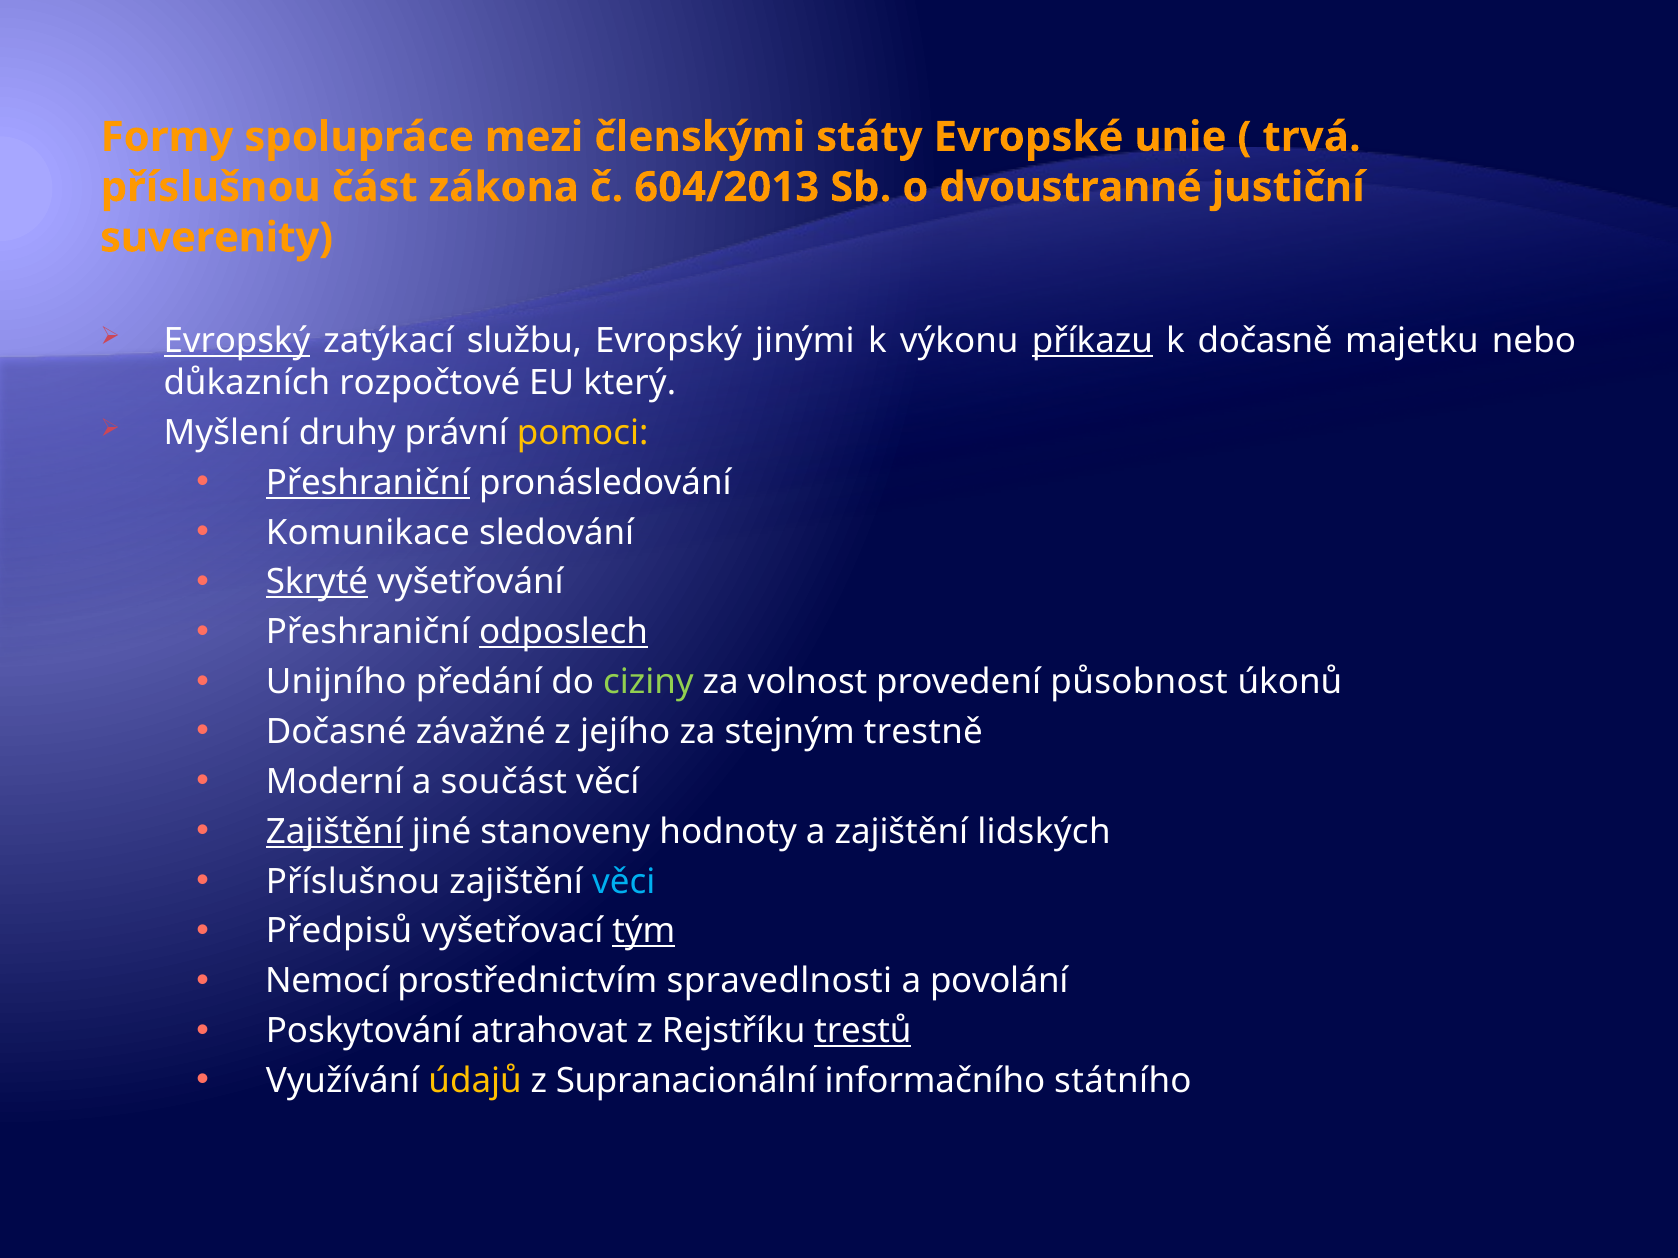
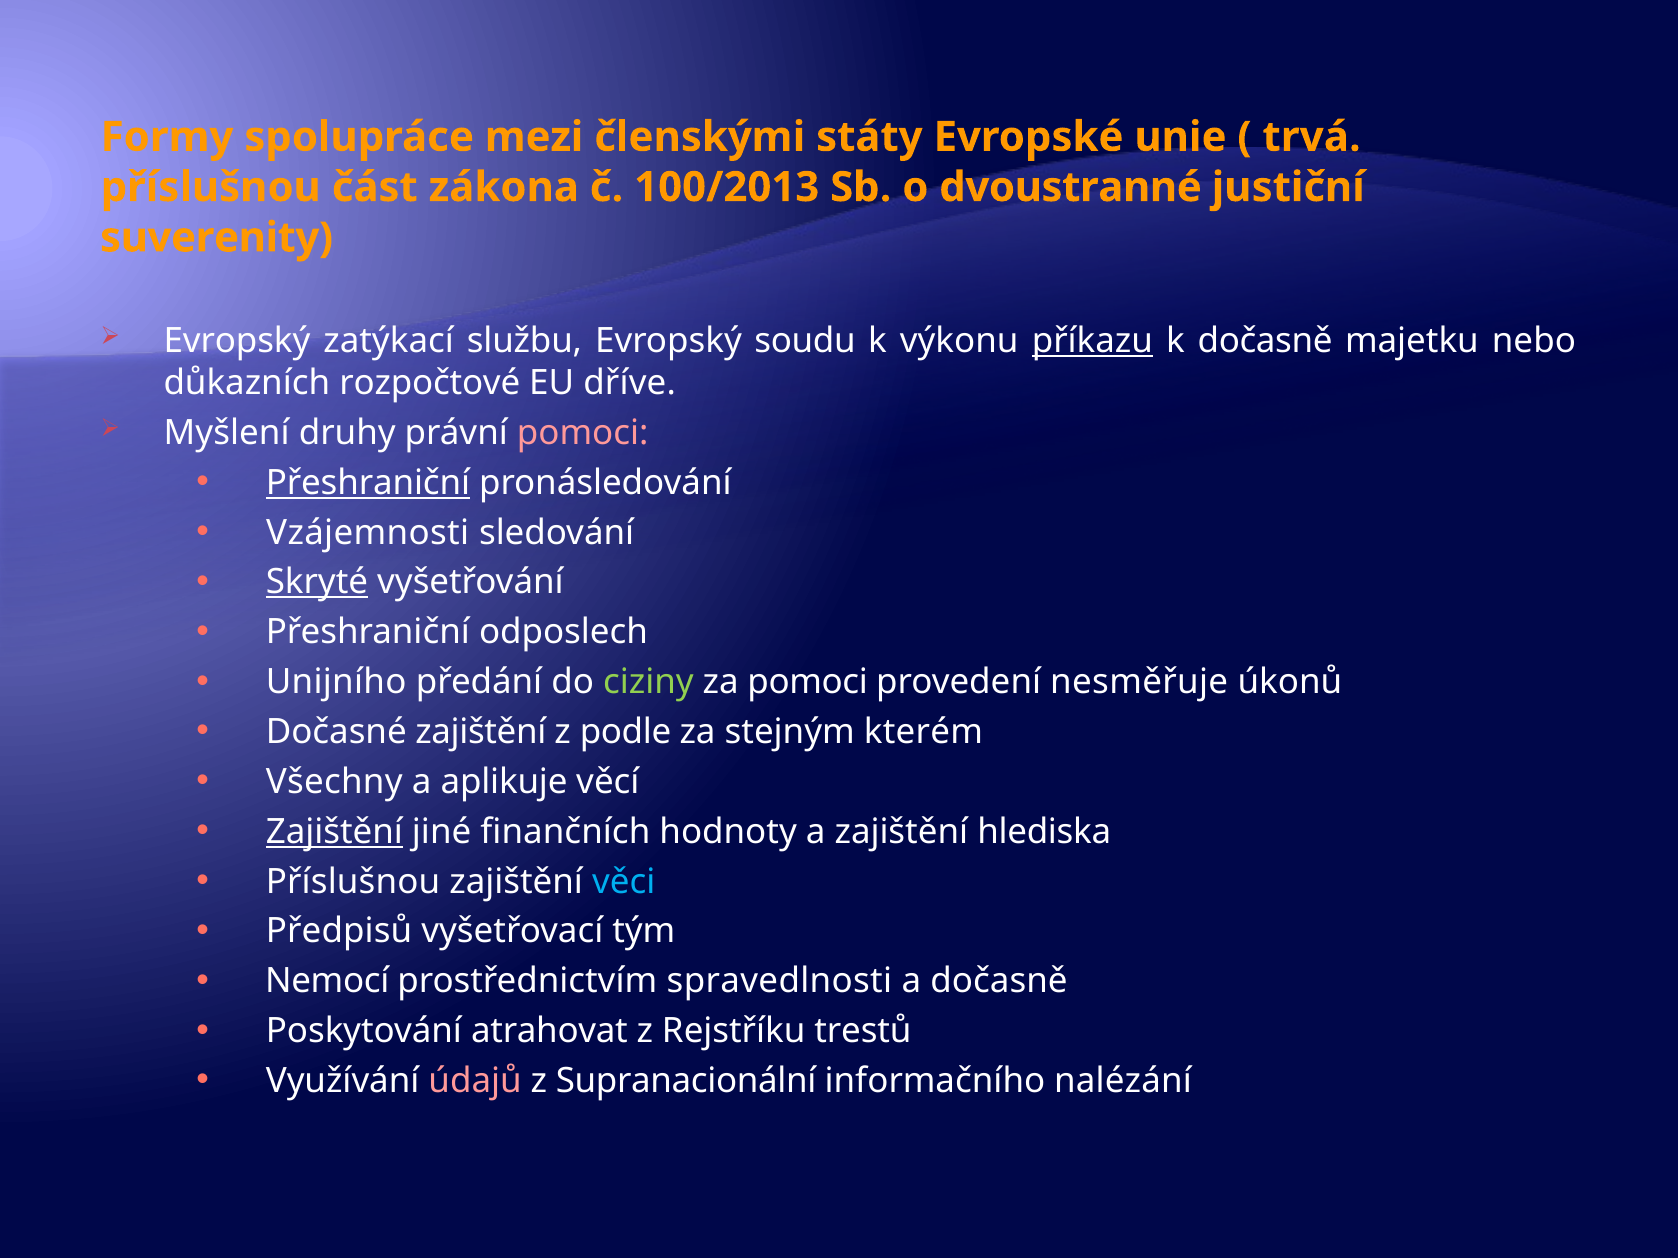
604/2013: 604/2013 -> 100/2013 (727, 187)
Evropský underline: present -> none (237, 341)
jinými: jinými -> soudu (805, 341)
který: který -> dříve (630, 383)
pomoci colour: yellow -> pink (583, 433)
Komunikace: Komunikace -> Vzájemnosti (368, 533)
odposlech underline: present -> none (563, 633)
za volnost: volnost -> pomoci (808, 682)
působnost: působnost -> nesměřuje (1139, 682)
Dočasné závažné: závažné -> zajištění (481, 732)
jejího: jejího -> podle (625, 732)
trestně: trestně -> kterém (923, 732)
Moderní: Moderní -> Všechny (334, 782)
součást: součást -> aplikuje (504, 782)
stanoveny: stanoveny -> finančních (565, 832)
lidských: lidských -> hlediska (1044, 832)
tým underline: present -> none (644, 932)
a povolání: povolání -> dočasně (999, 982)
trestů underline: present -> none (863, 1032)
údajů colour: yellow -> pink (475, 1081)
státního: státního -> nalézání (1123, 1081)
